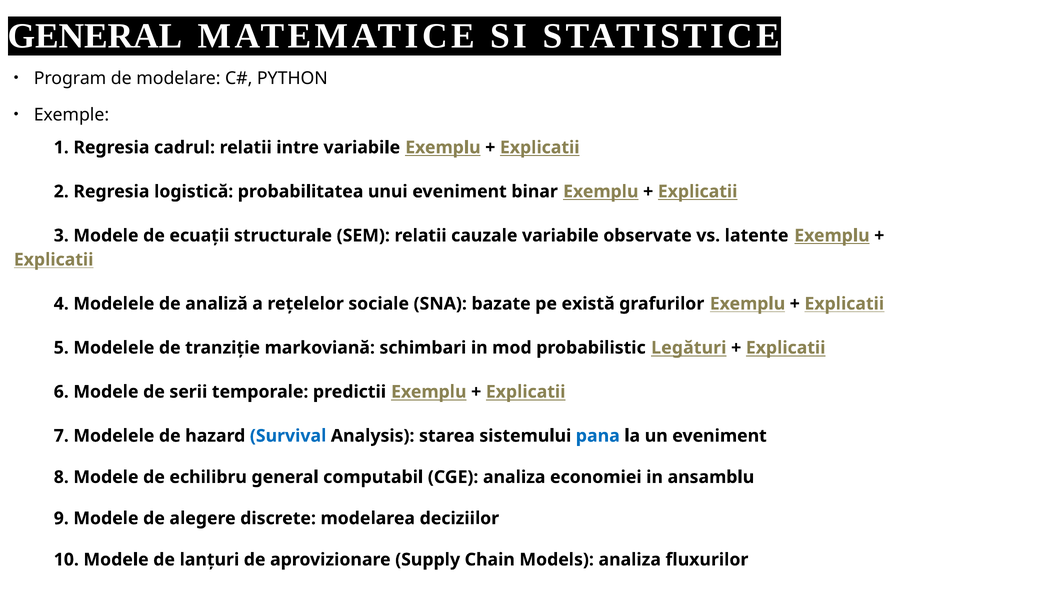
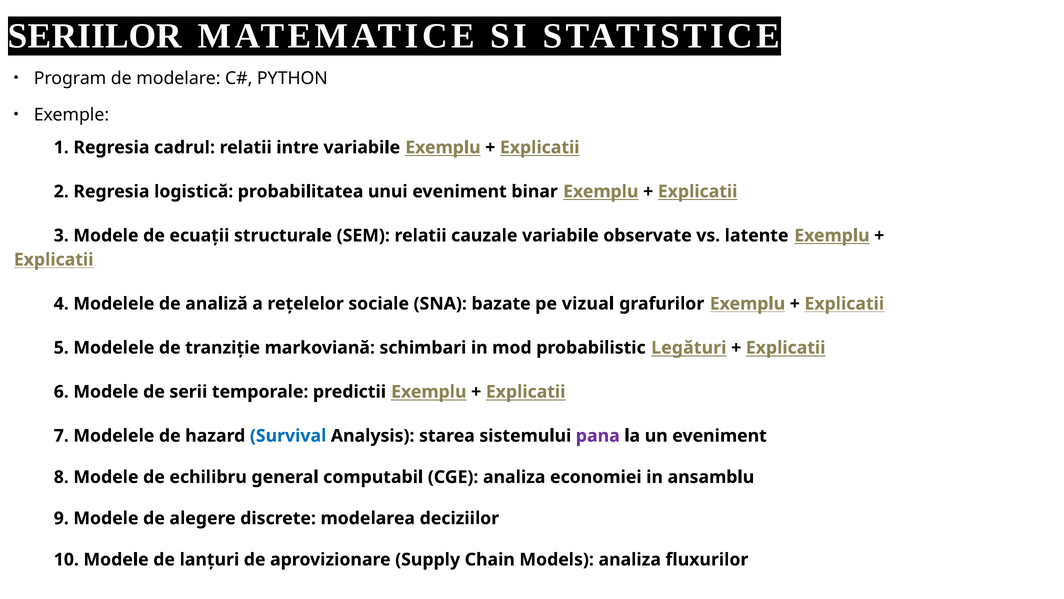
GENERAL: GENERAL -> SERIILOR (95, 36)
există: există -> vizual (588, 303)
pana colour: blue -> purple (598, 435)
